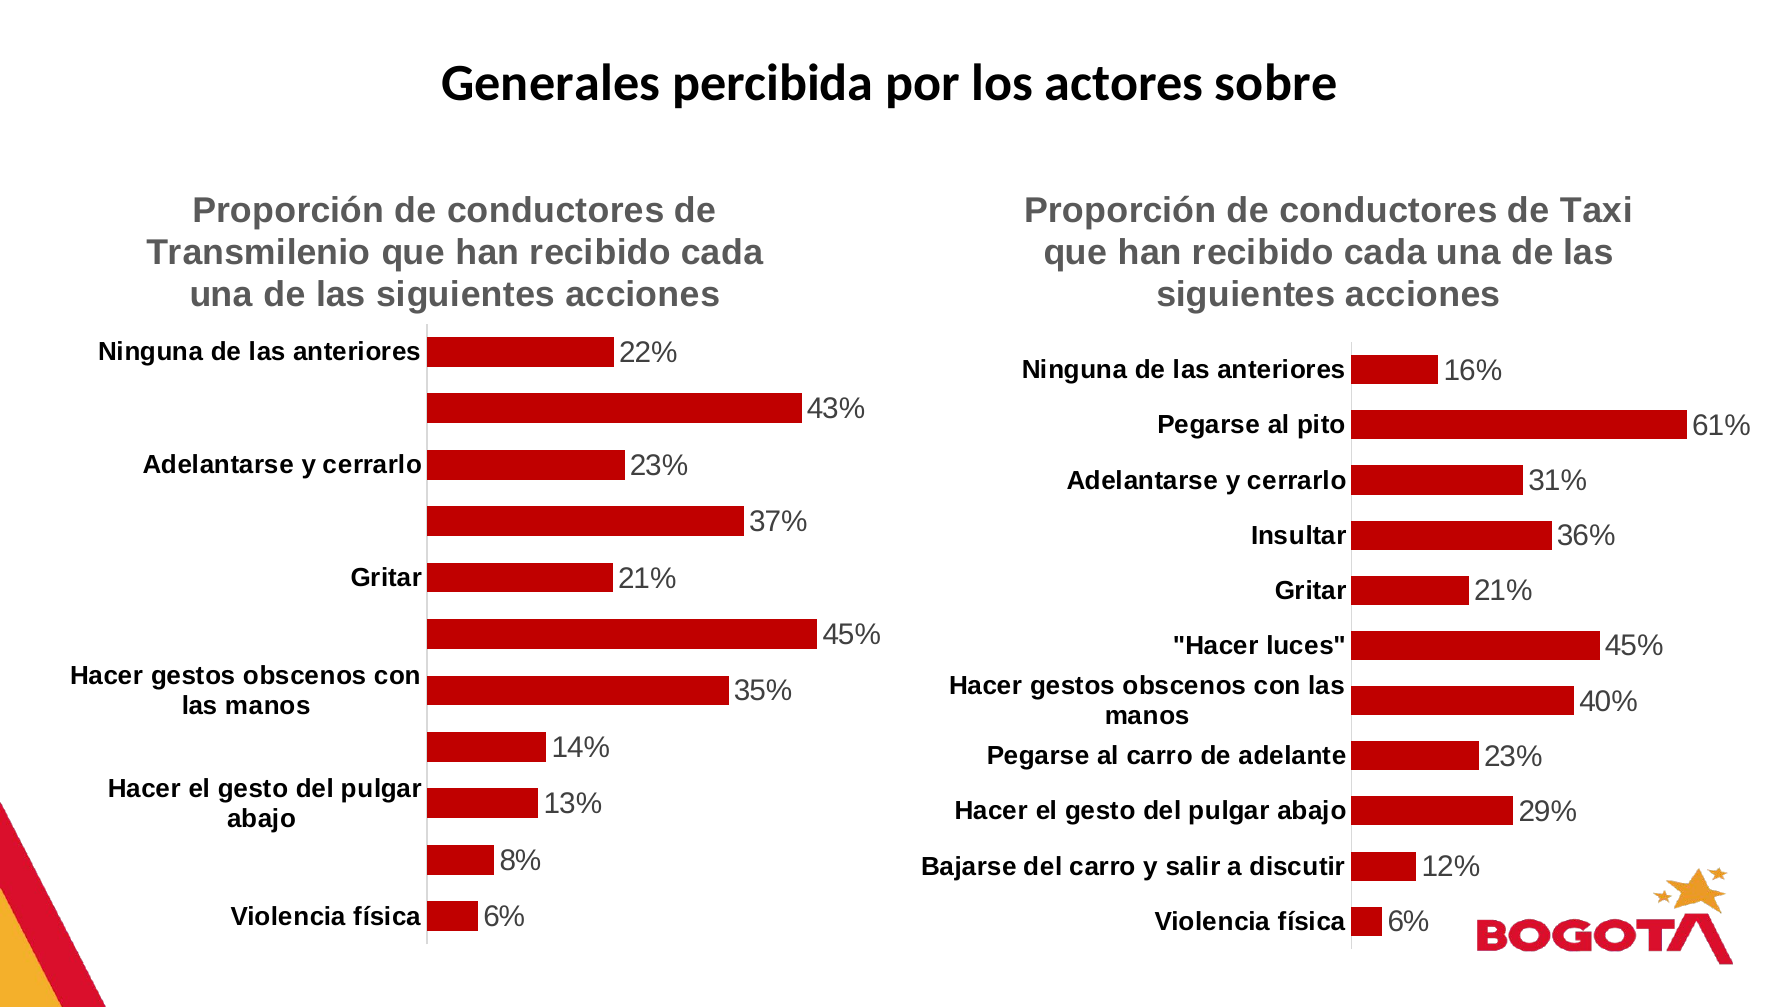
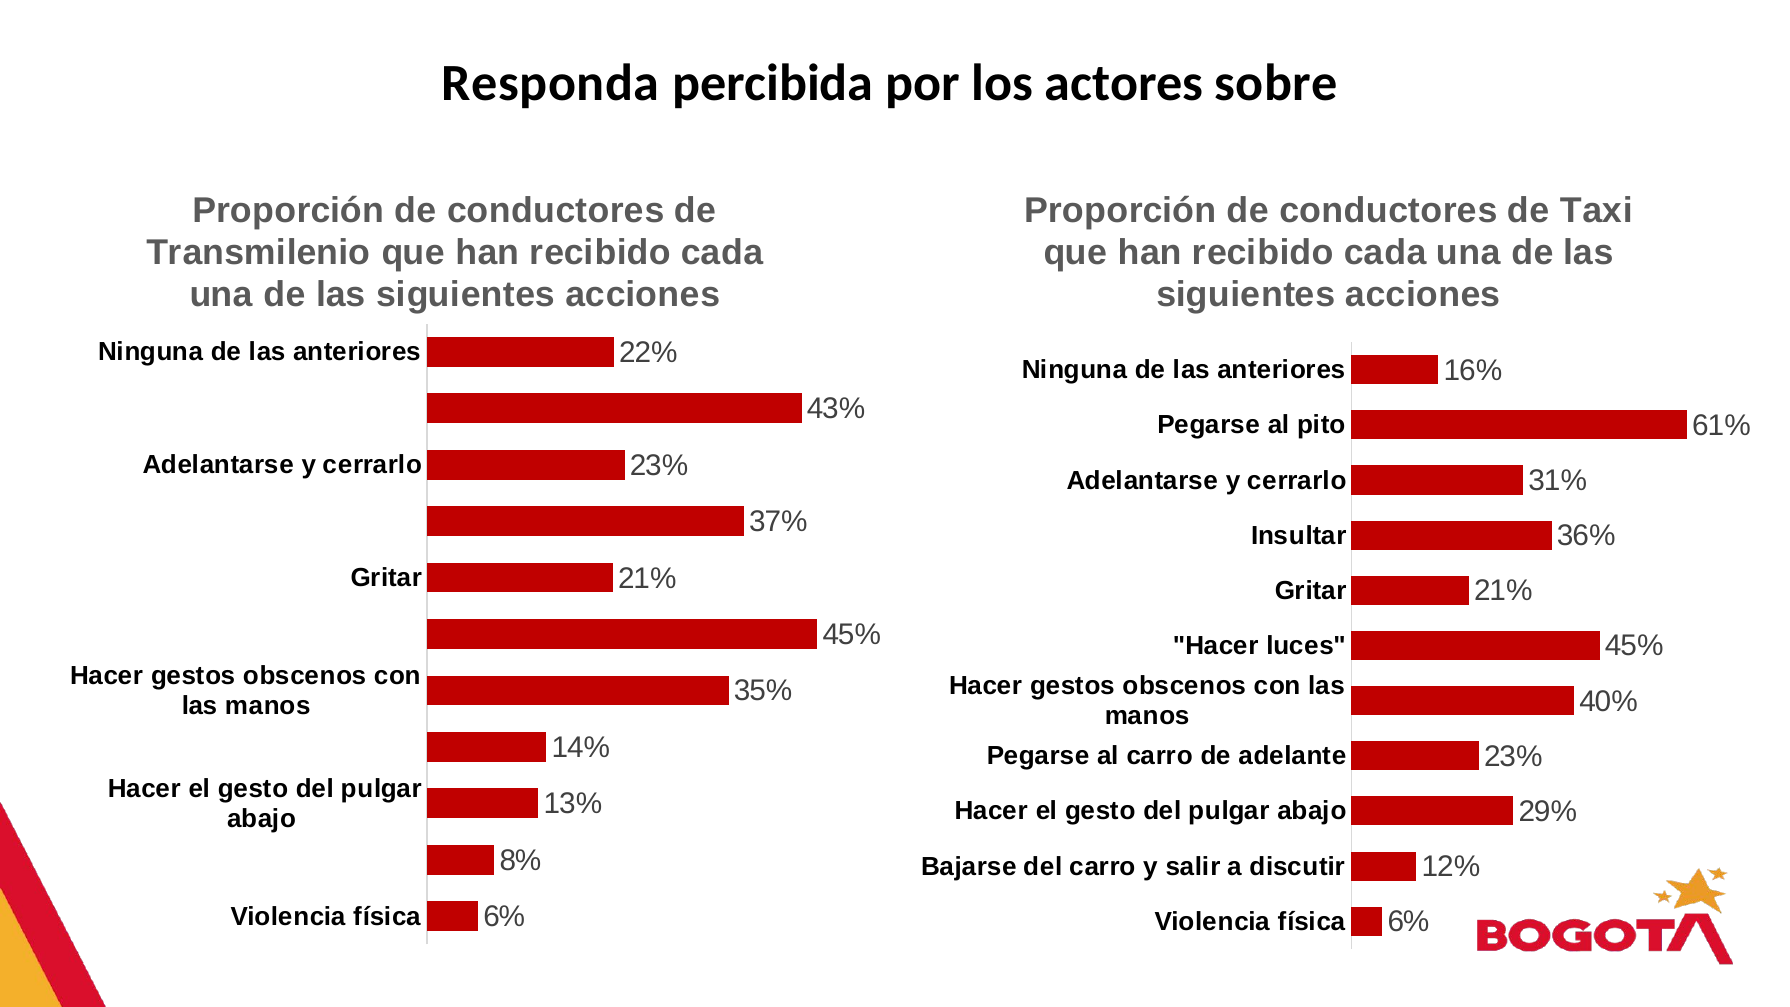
Generales: Generales -> Responda (551, 84)
